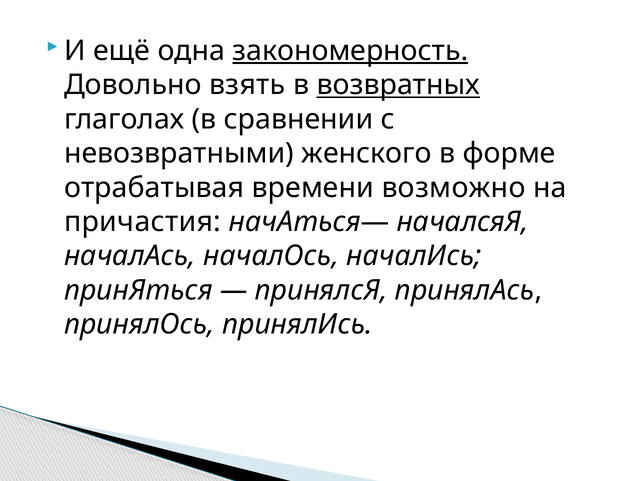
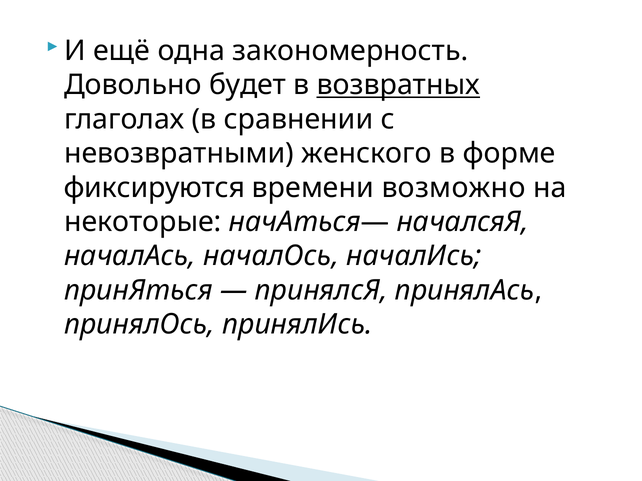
закономерность underline: present -> none (350, 51)
взять: взять -> будет (248, 85)
отрабатывая: отрабатывая -> фиксируются (154, 188)
причастия: причастия -> некоторые (143, 222)
